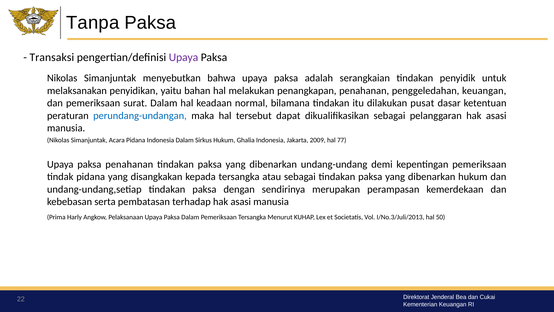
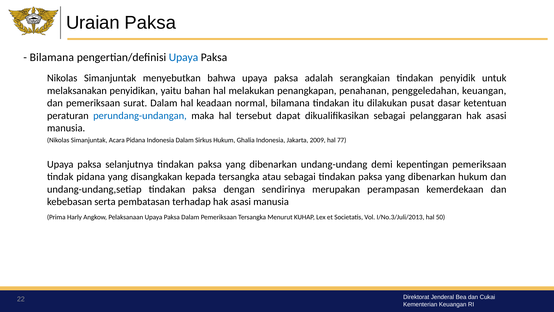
Tanpa: Tanpa -> Uraian (93, 23)
Transaksi: Transaksi -> Bilamana (52, 57)
Upaya colour: purple -> blue (184, 57)
paksa penahanan: penahanan -> selanjutnya (129, 164)
